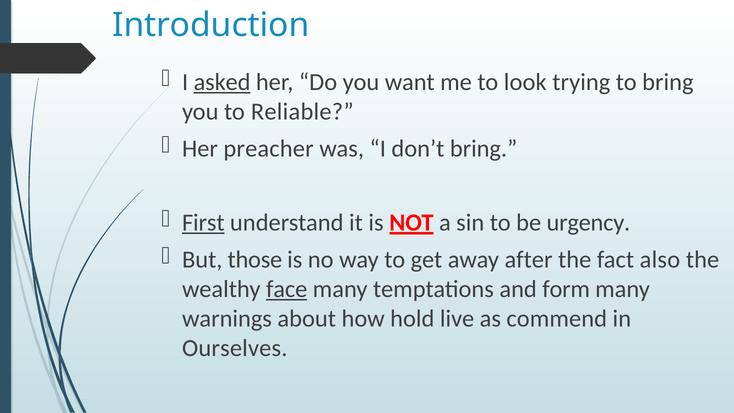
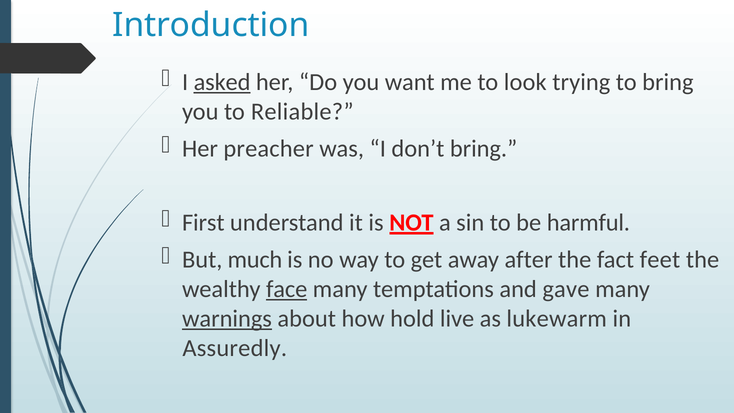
First underline: present -> none (203, 223)
urgency: urgency -> harmful (588, 223)
those: those -> much (255, 260)
also: also -> feet (660, 260)
form: form -> gave (566, 289)
warnings underline: none -> present (227, 318)
commend: commend -> lukewarm (557, 318)
Ourselves: Ourselves -> Assuredly (235, 348)
